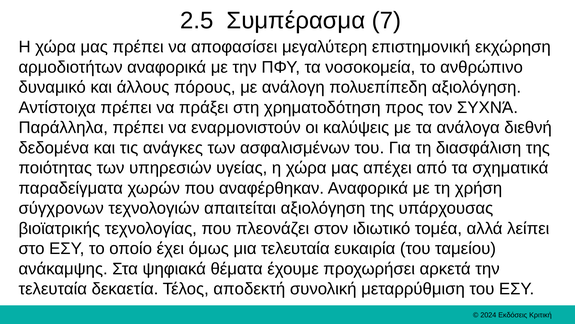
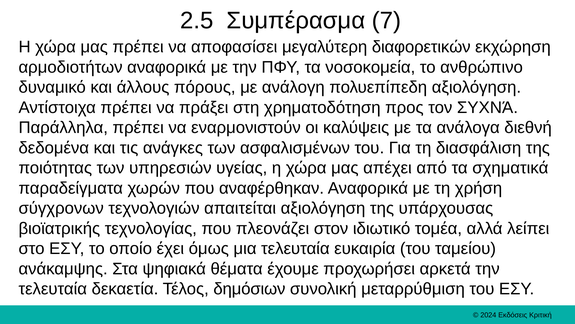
επιστημονική: επιστημονική -> διαφορετικών (421, 47)
αποδεκτή: αποδεκτή -> δημόσιων (249, 289)
